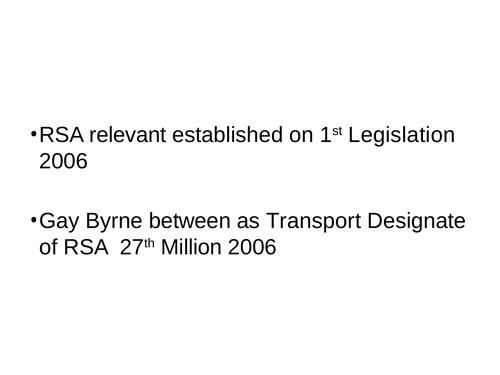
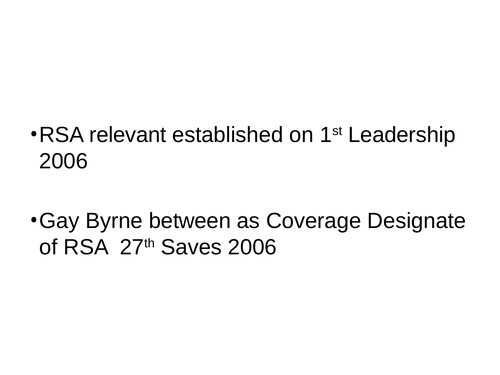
Legislation: Legislation -> Leadership (402, 135)
Transport: Transport -> Coverage (314, 221)
Million: Million -> Saves (191, 247)
